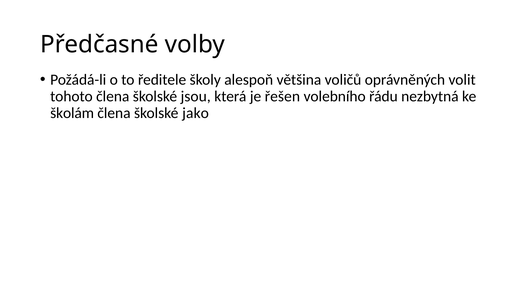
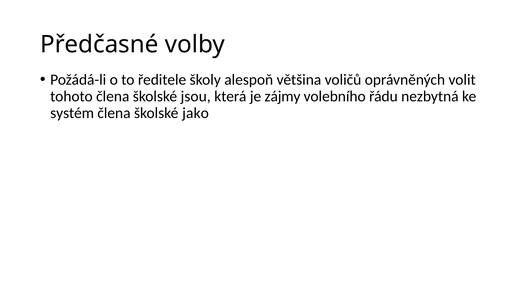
řešen: řešen -> zájmy (282, 96)
školám: školám -> systém (72, 113)
